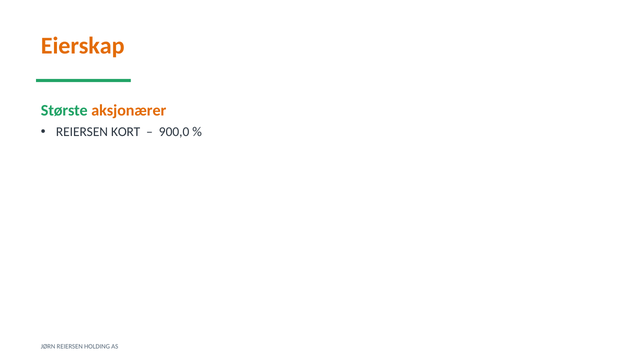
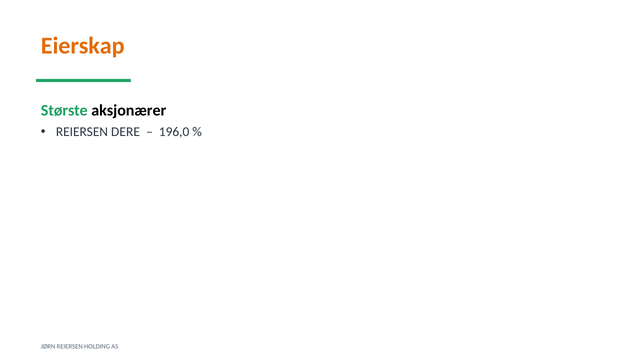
aksjonærer colour: orange -> black (129, 111)
KORT: KORT -> DERE (126, 132)
900,0: 900,0 -> 196,0 (174, 132)
